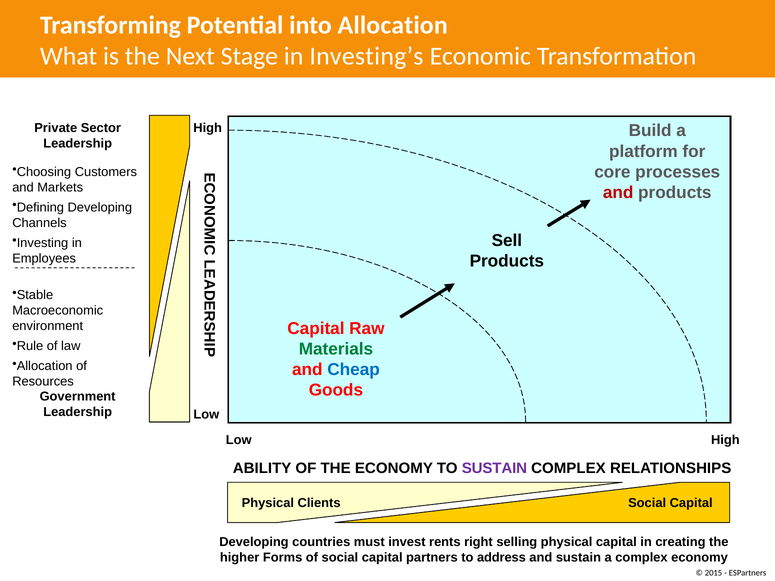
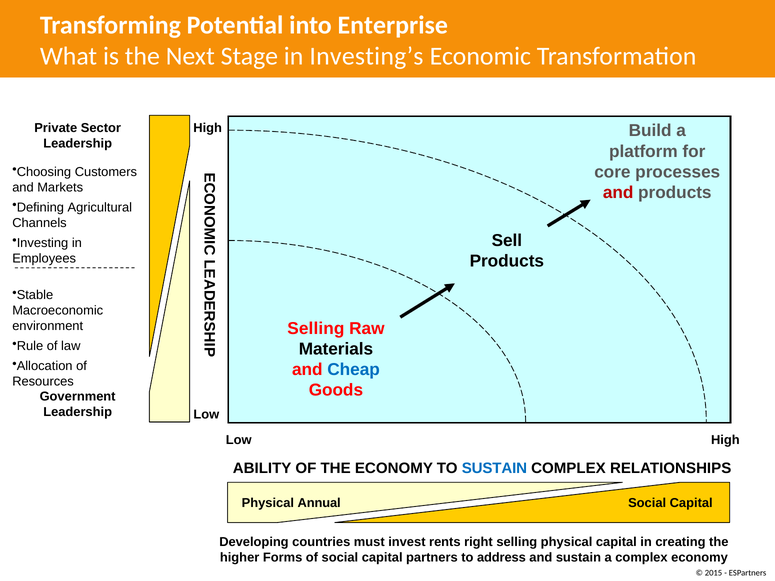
into Allocation: Allocation -> Enterprise (393, 25)
Defining Developing: Developing -> Agricultural (100, 207)
Capital: Capital -> Selling (316, 328)
Materials colour: green -> black (336, 349)
SUSTAIN colour: purple -> blue (494, 469)
Clients: Clients -> Annual (319, 503)
